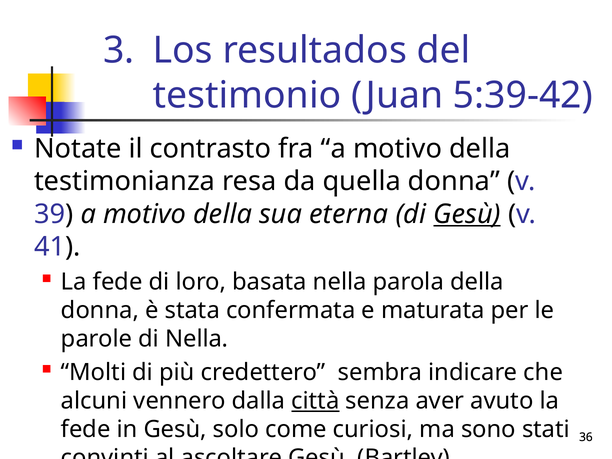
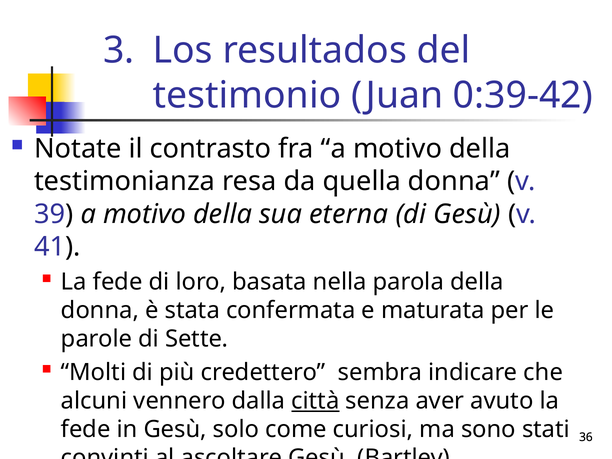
5:39-42: 5:39-42 -> 0:39-42 (523, 95)
Gesù underline: present -> none (467, 214)
di Nella: Nella -> Sette (197, 339)
